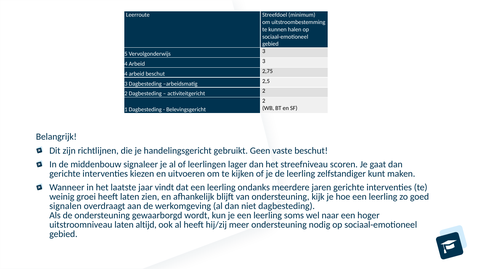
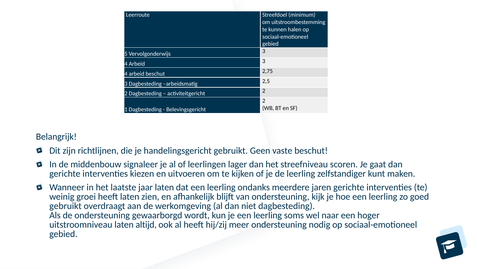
jaar vindt: vindt -> laten (164, 187)
signalen: signalen -> gebruikt (66, 206)
